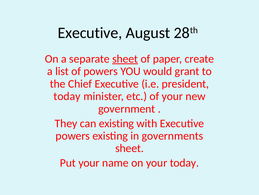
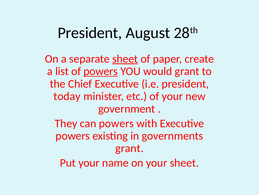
Executive: Executive -> President (90, 33)
powers underline: none -> present (101, 71)
can existing: existing -> powers (116, 123)
sheet: sheet -> grant (129, 148)
your today: today -> sheet (184, 162)
